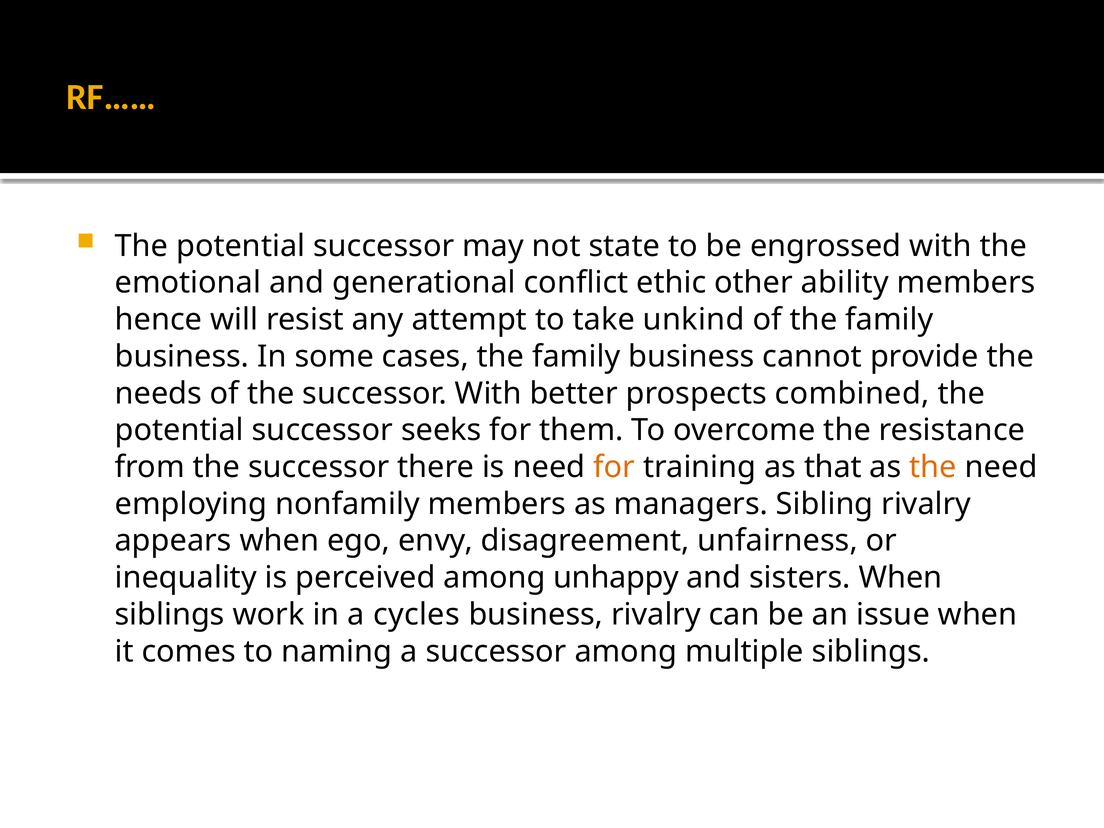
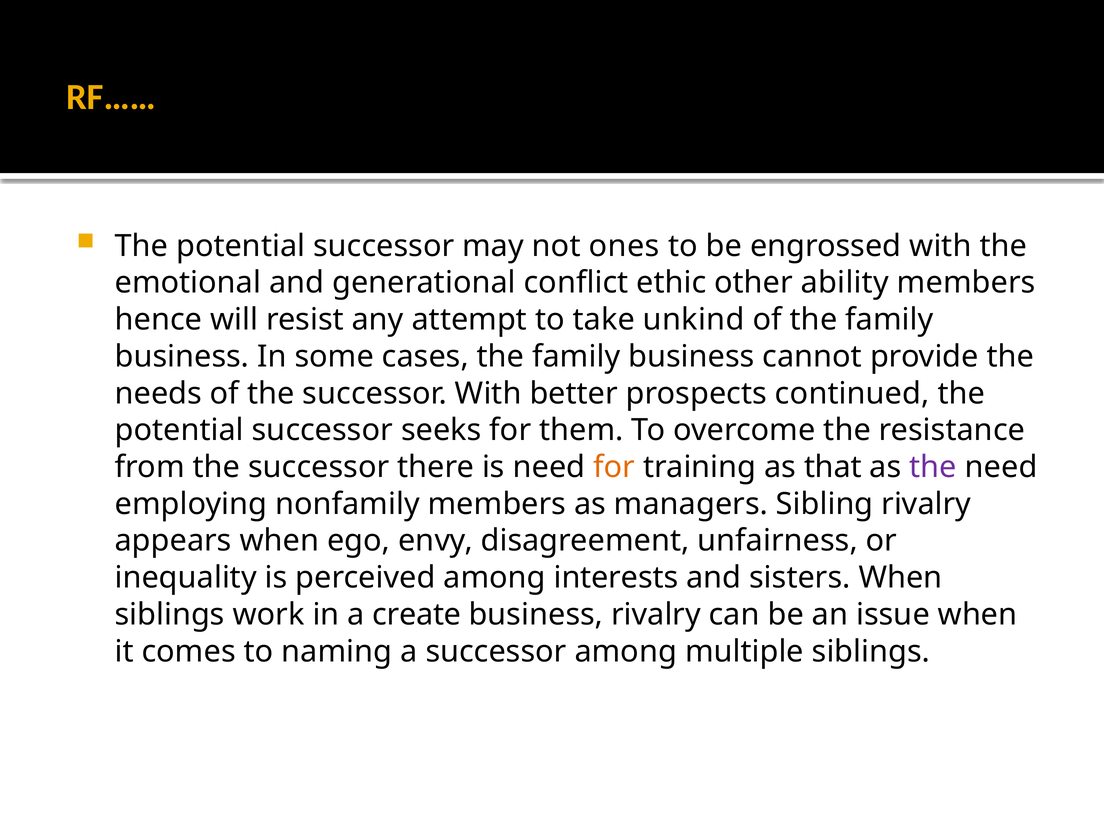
state: state -> ones (624, 246)
combined: combined -> continued (852, 393)
the colour: orange -> purple (933, 467)
unhappy: unhappy -> interests (616, 578)
cycles: cycles -> create (417, 615)
